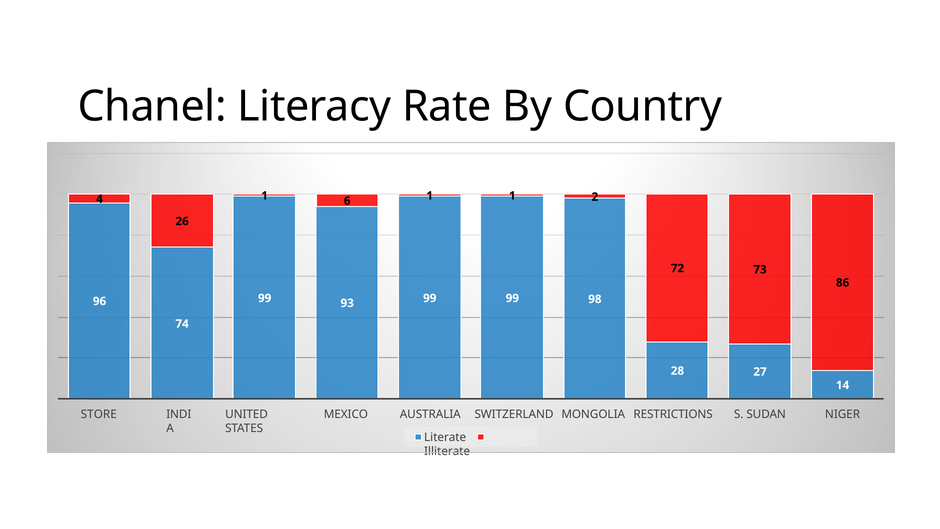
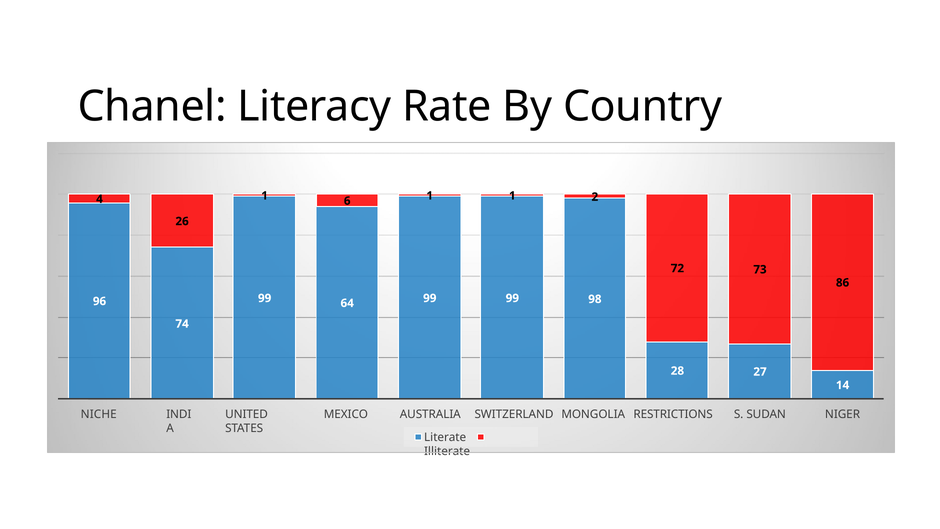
93: 93 -> 64 (347, 303)
STORE: STORE -> NICHE (99, 414)
